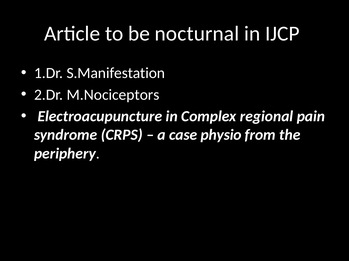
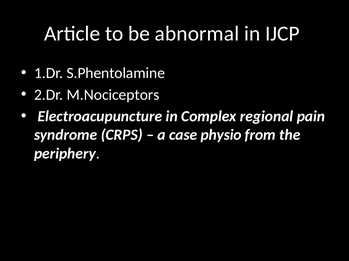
nocturnal: nocturnal -> abnormal (197, 34)
S.Manifestation: S.Manifestation -> S.Phentolamine (116, 73)
